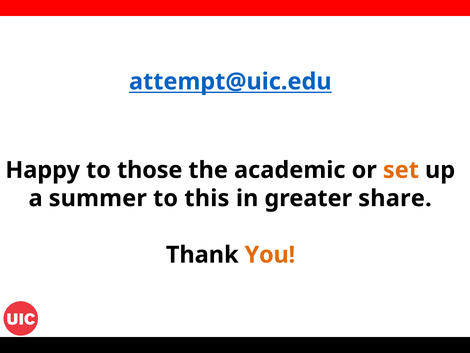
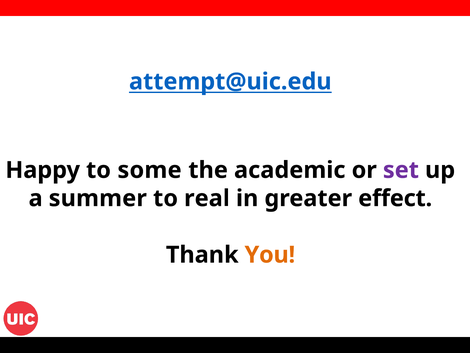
those: those -> some (150, 170)
set colour: orange -> purple (401, 170)
this: this -> real (207, 198)
share: share -> effect (395, 198)
